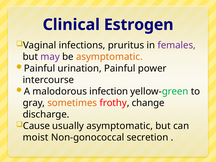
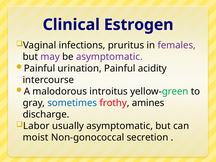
asymptomatic colour: orange -> purple (109, 57)
power: power -> acidity (152, 68)
infection: infection -> introitus (109, 91)
sometimes colour: orange -> blue (72, 103)
change: change -> amines (148, 103)
Cause: Cause -> Labor (36, 126)
